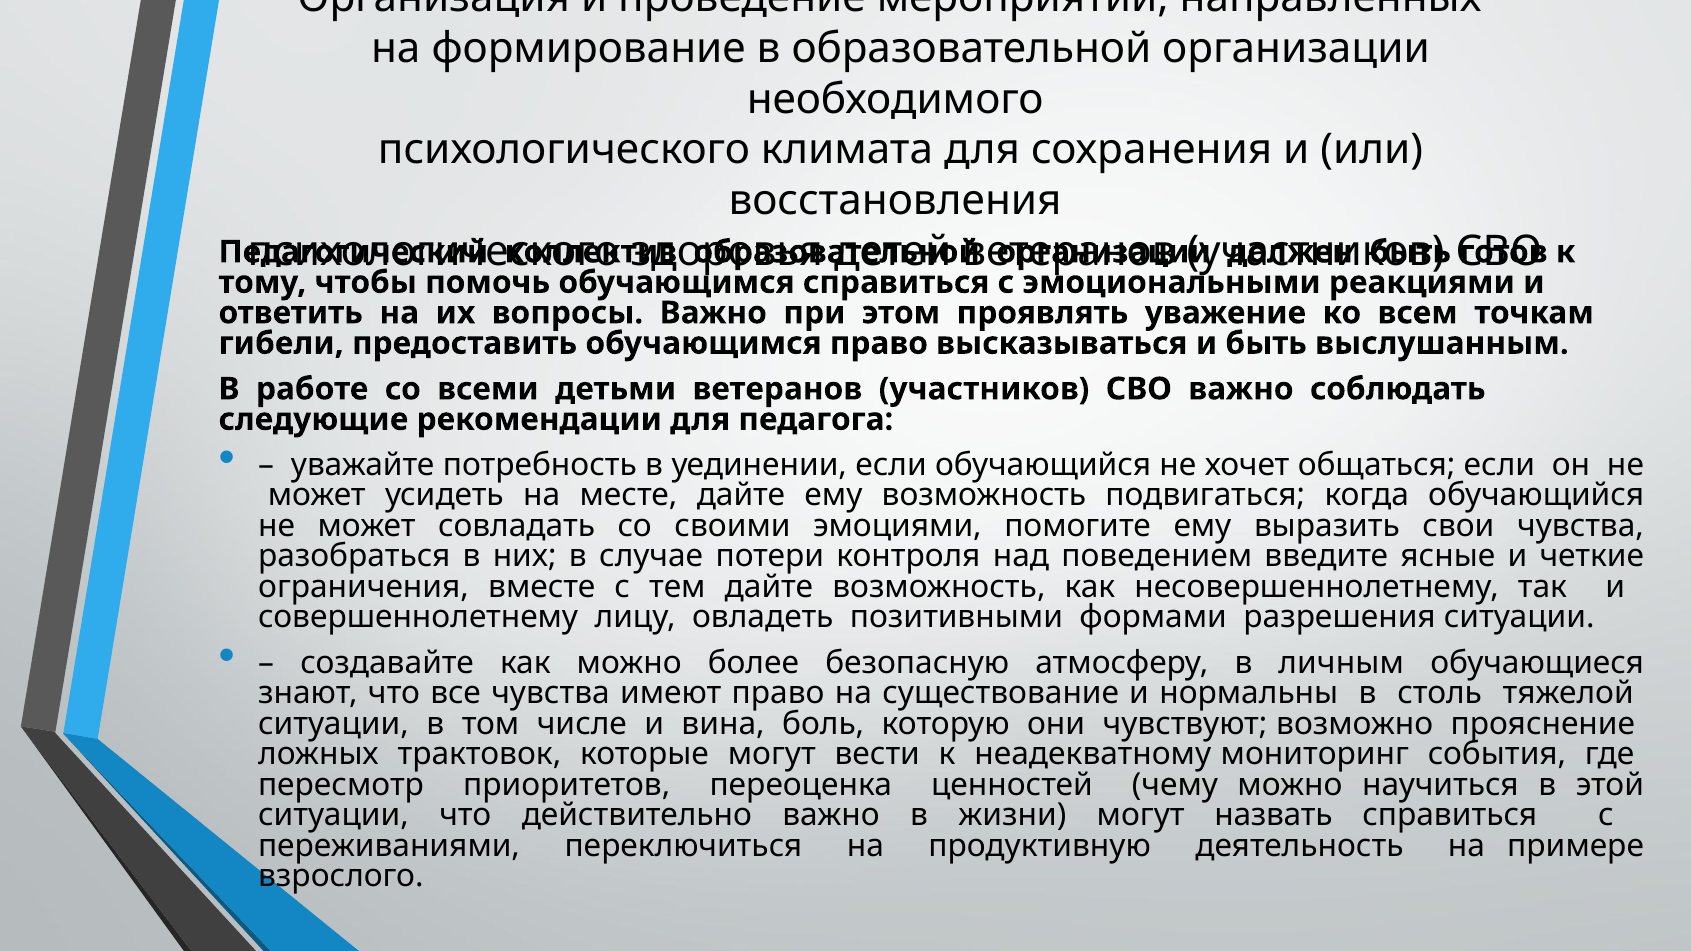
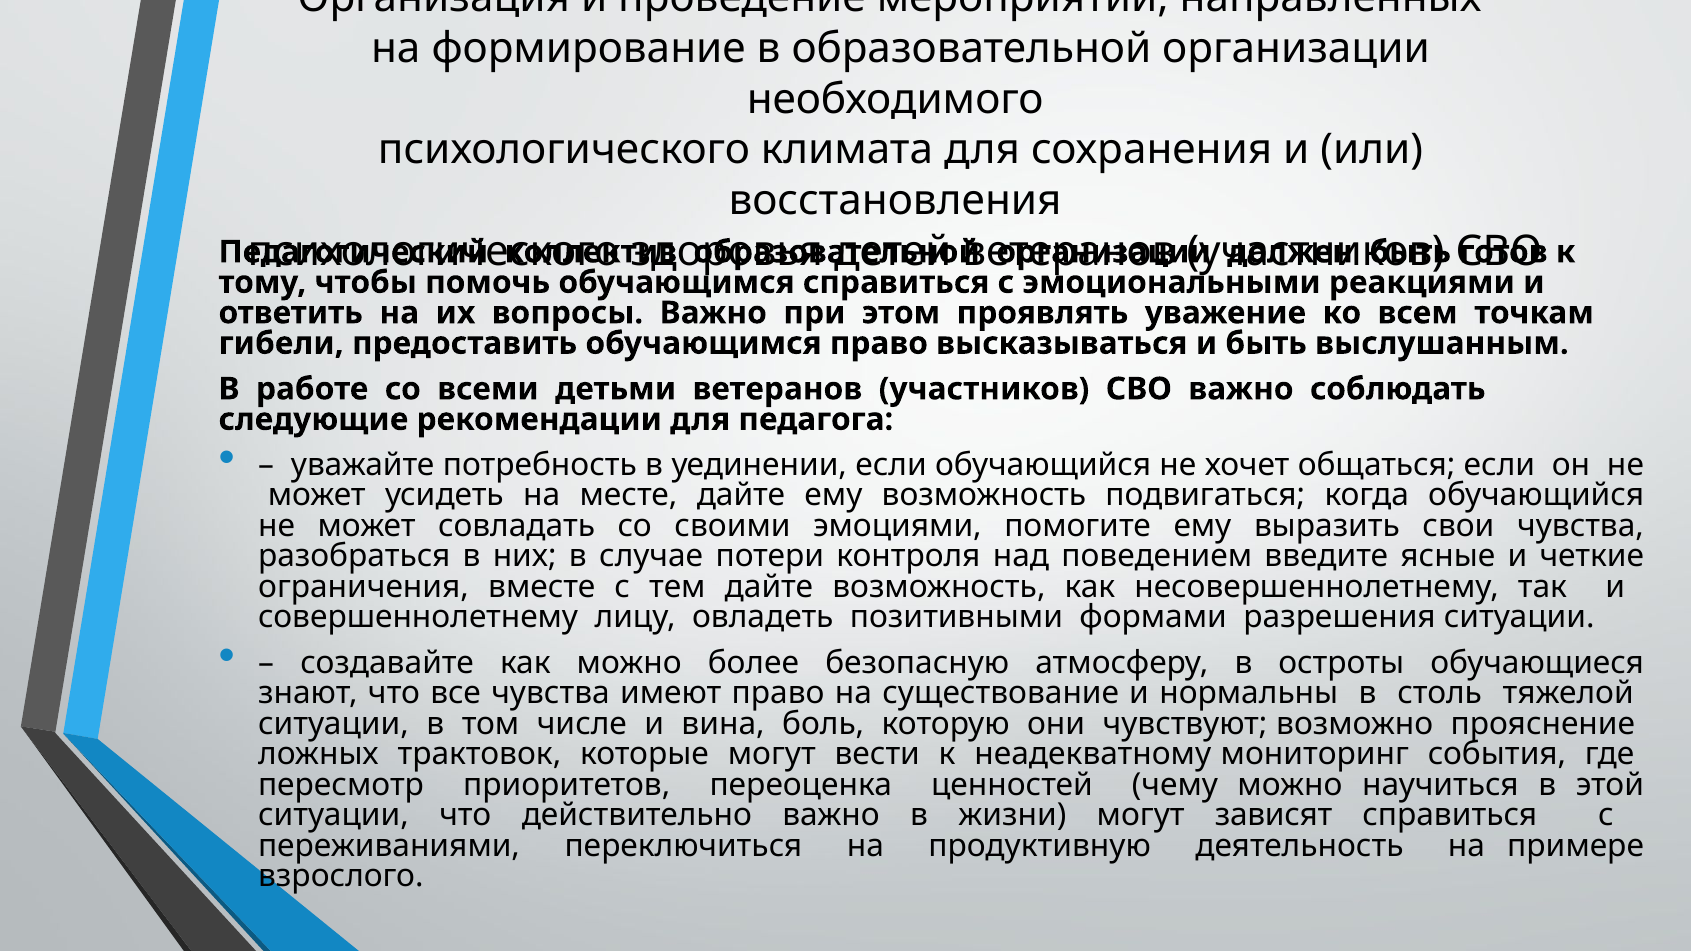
личным: личным -> остроты (1341, 663)
назвать: назвать -> зависят (1274, 815)
